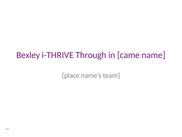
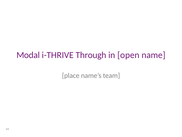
Bexley: Bexley -> Modal (28, 55)
came: came -> open (128, 55)
